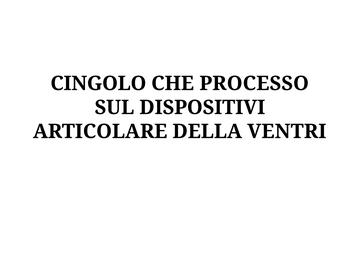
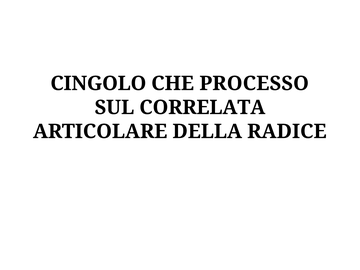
DISPOSITIVI: DISPOSITIVI -> CORRELATA (202, 107)
VENTRI: VENTRI -> RADICE (287, 131)
